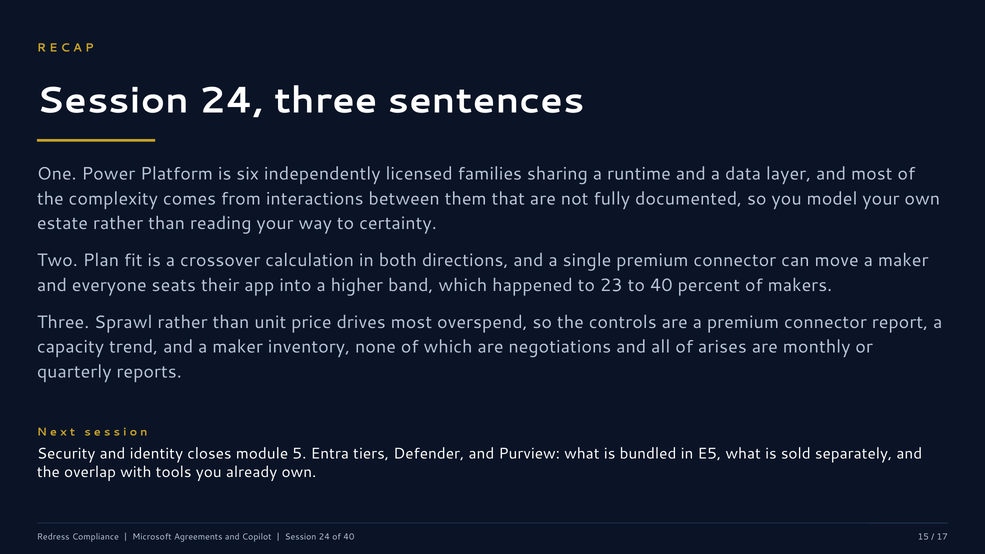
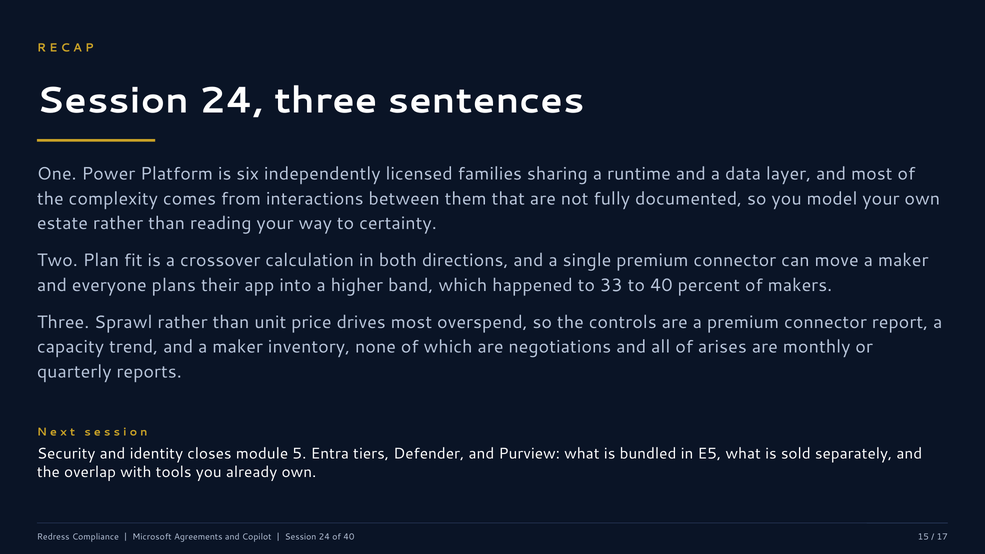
seats: seats -> plans (174, 285)
23: 23 -> 33 (611, 285)
